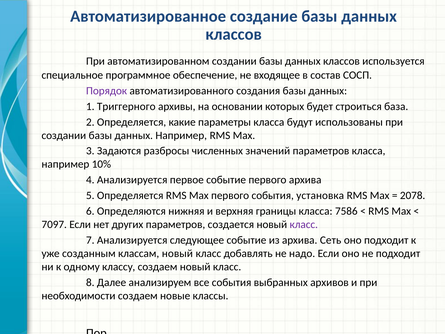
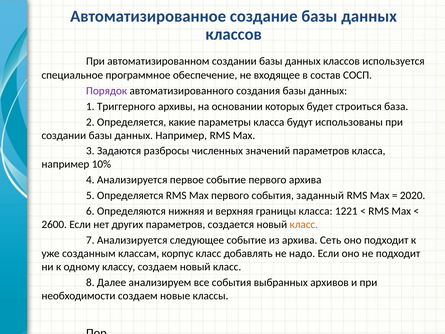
установка: установка -> заданный (320, 195)
2078: 2078 -> 2020 (413, 195)
7586: 7586 -> 1221 (346, 211)
7097: 7097 -> 2600 (54, 224)
класс colour: purple -> orange (304, 224)
классам новый: новый -> корпус (178, 253)
